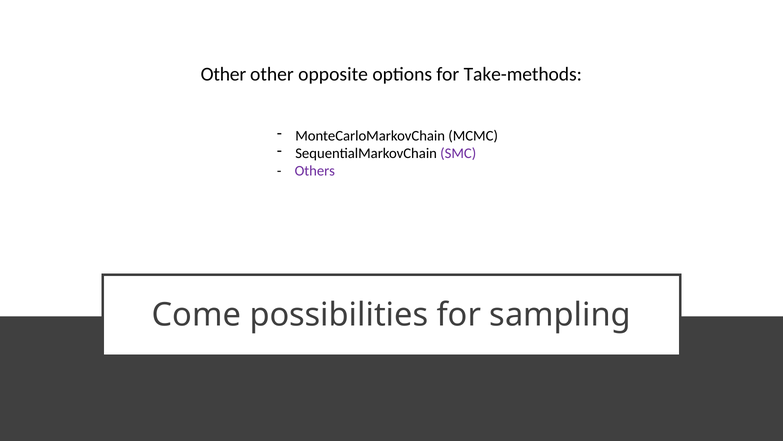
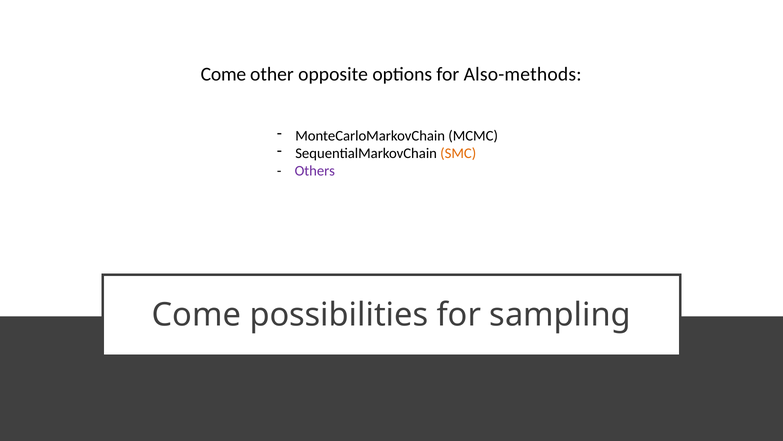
Other: Other -> Come (223, 74)
Take-methods: Take-methods -> Also-methods (523, 74)
SMC colour: purple -> orange (458, 153)
